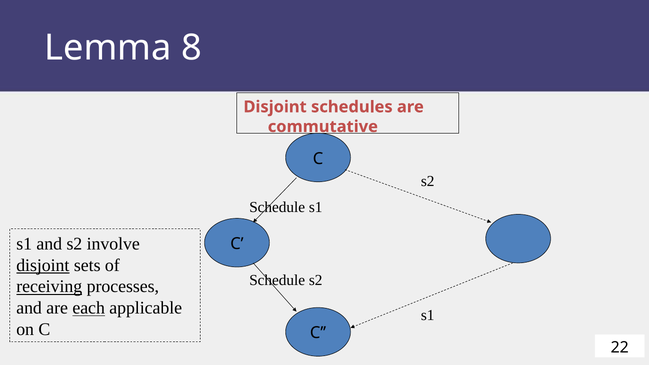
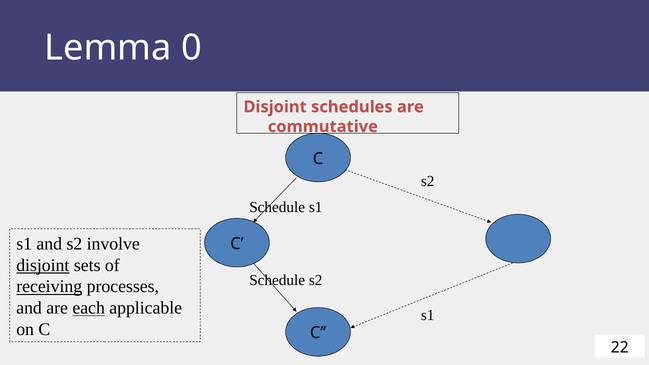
8: 8 -> 0 (191, 48)
